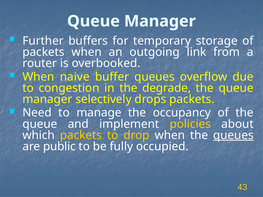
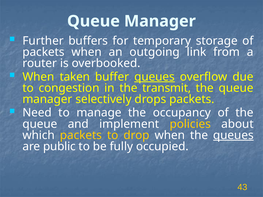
naive: naive -> taken (75, 77)
queues underline: none -> present (154, 77)
degrade: degrade -> transmit (167, 88)
